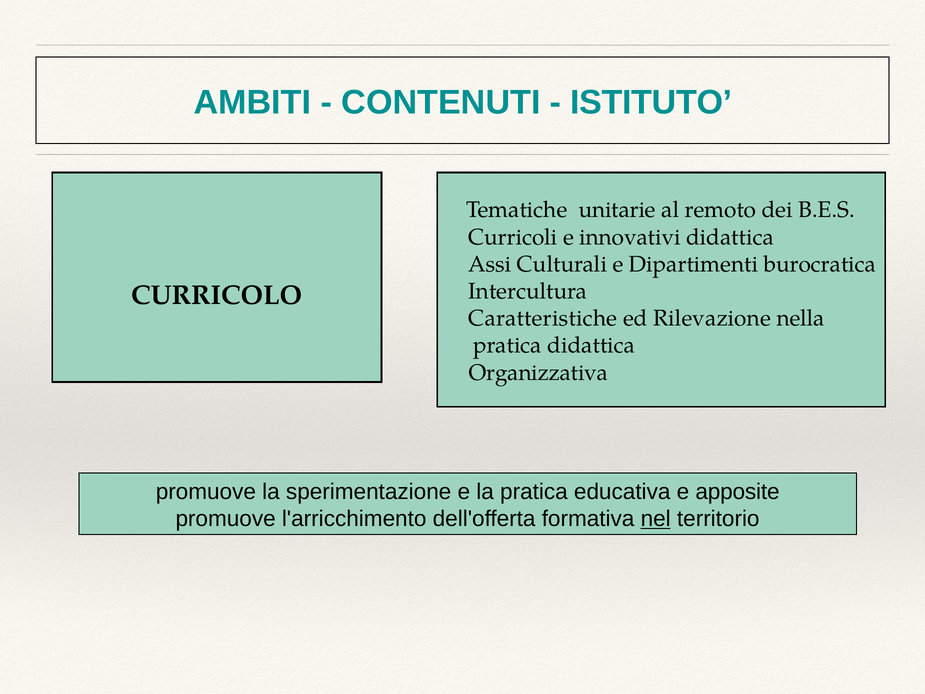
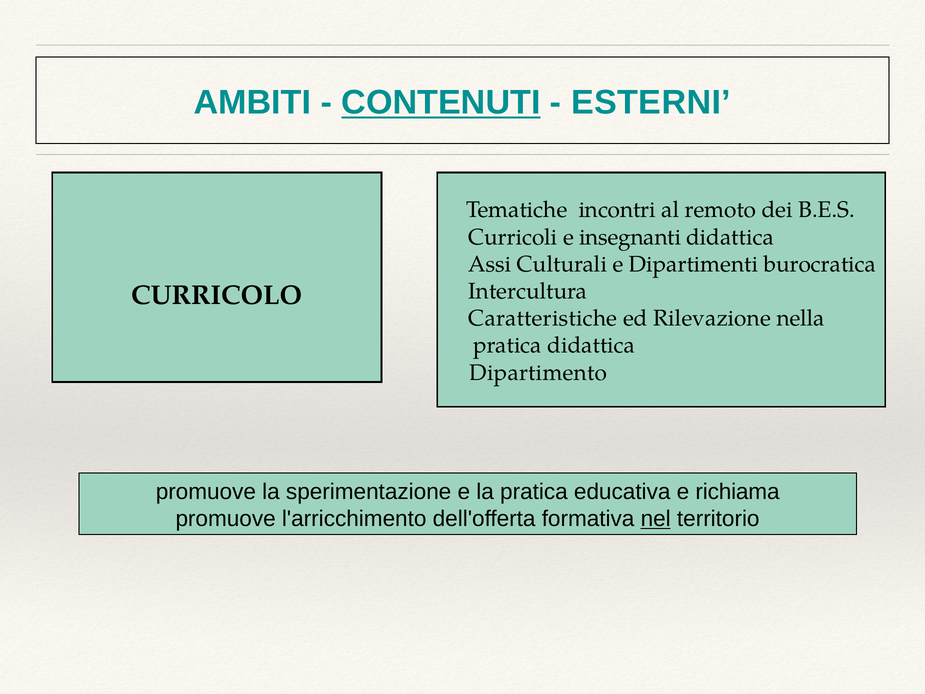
CONTENUTI underline: none -> present (441, 103)
ISTITUTO: ISTITUTO -> ESTERNI (651, 103)
unitarie: unitarie -> incontri (617, 210)
innovativi: innovativi -> insegnanti (630, 237)
Organizzativa: Organizzativa -> Dipartimento (538, 372)
apposite: apposite -> richiama (738, 491)
